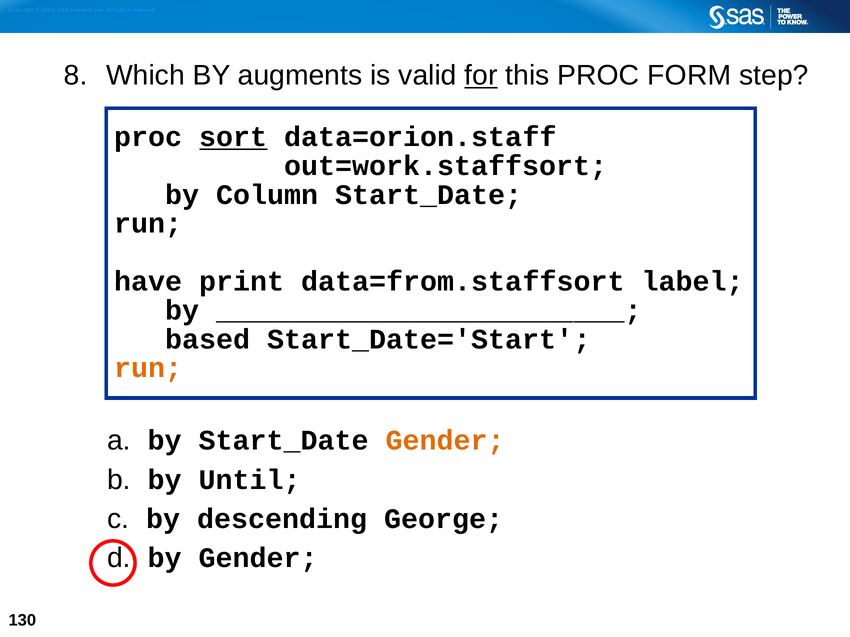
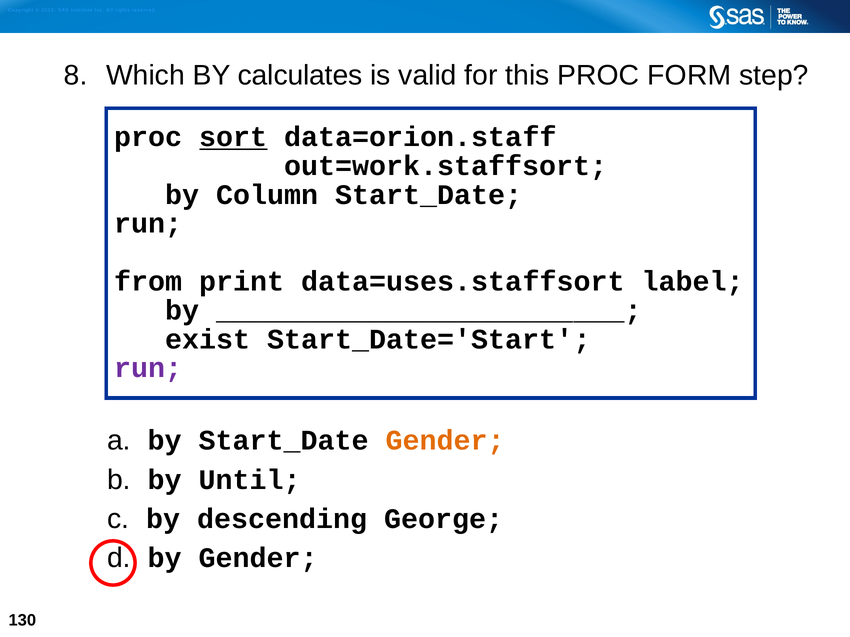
augments: augments -> calculates (300, 76)
for underline: present -> none (481, 76)
have: have -> from (148, 282)
data=from.staffsort: data=from.staffsort -> data=uses.staffsort (463, 282)
based: based -> exist (208, 339)
run colour: orange -> purple (148, 368)
